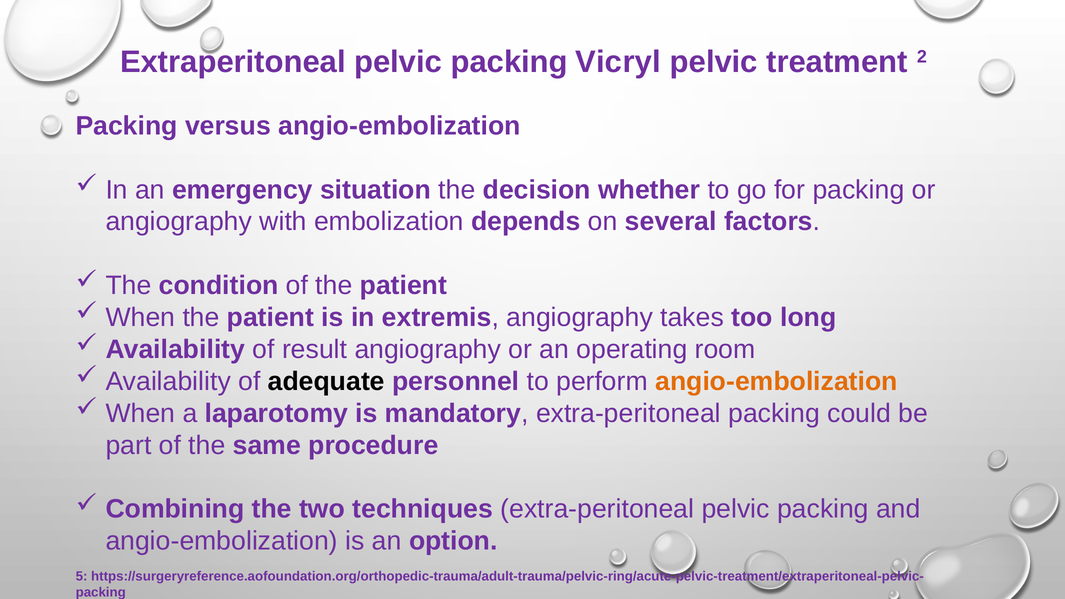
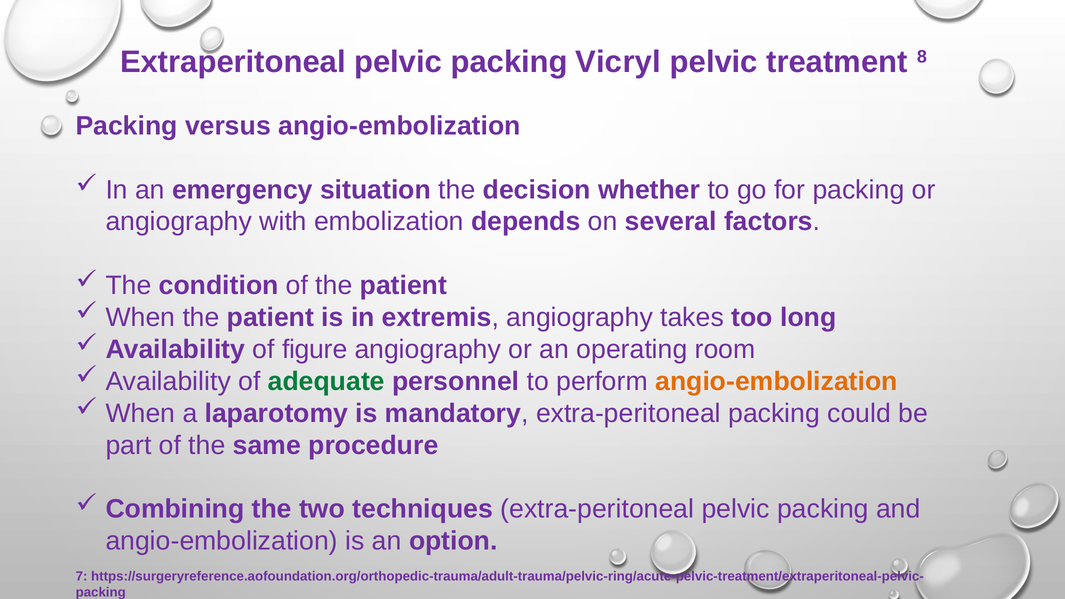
2: 2 -> 8 (922, 57)
result: result -> figure (315, 349)
adequate colour: black -> green (326, 381)
5: 5 -> 7 (82, 577)
